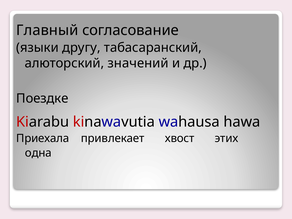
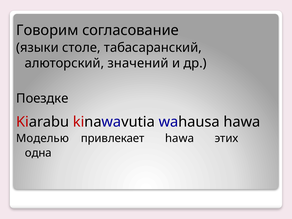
Главный: Главный -> Говорим (47, 30)
другу: другу -> столе (81, 48)
Приехала: Приехала -> Моделью (43, 138)
привлекает хвост: хвост -> hawa (180, 138)
